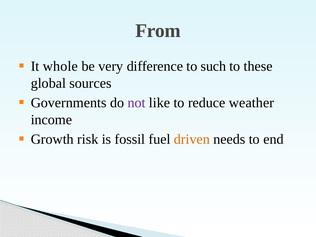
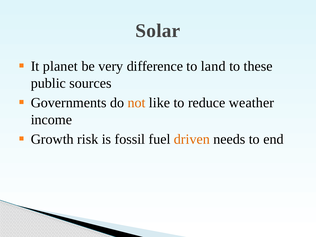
From: From -> Solar (158, 31)
whole: whole -> planet (60, 66)
such: such -> land (213, 66)
global: global -> public (48, 83)
not colour: purple -> orange (137, 103)
